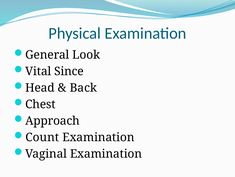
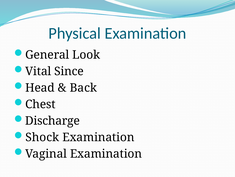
Approach: Approach -> Discharge (52, 120)
Count: Count -> Shock (42, 137)
